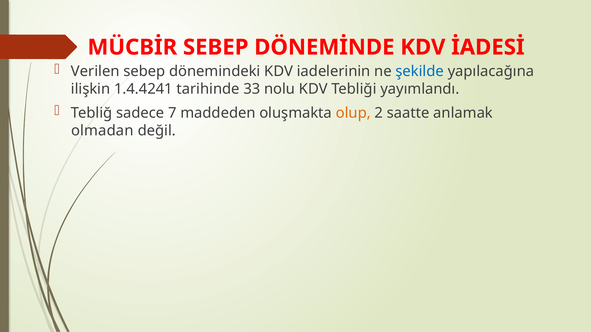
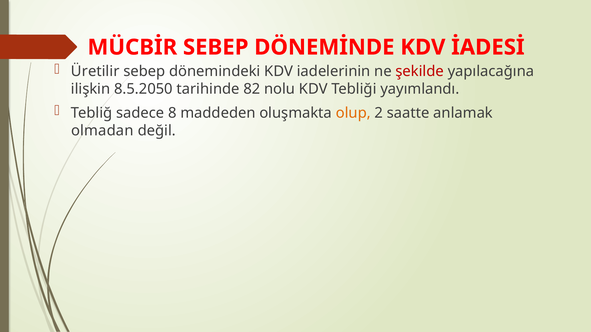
Verilen: Verilen -> Üretilir (95, 71)
şekilde colour: blue -> red (420, 71)
1.4.4241: 1.4.4241 -> 8.5.2050 (143, 89)
33: 33 -> 82 (252, 89)
7: 7 -> 8 (172, 113)
